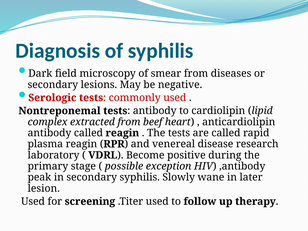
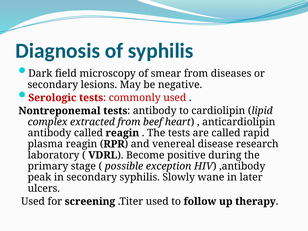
lesion: lesion -> ulcers (44, 188)
